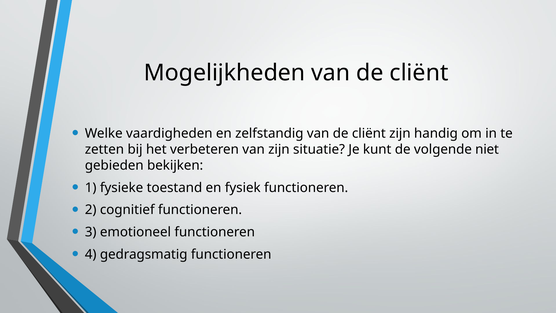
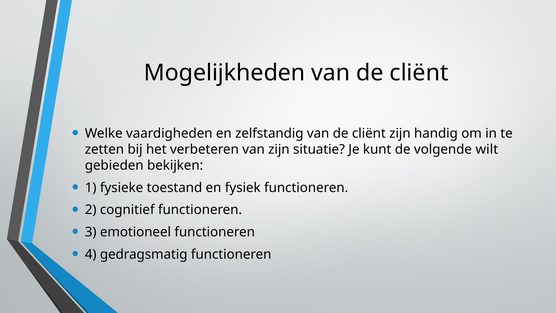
niet: niet -> wilt (487, 149)
